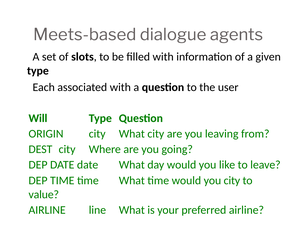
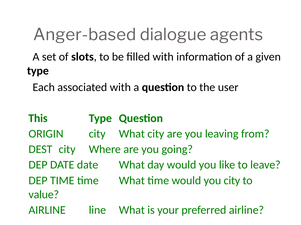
Meets-based: Meets-based -> Anger-based (85, 35)
Will: Will -> This (38, 119)
